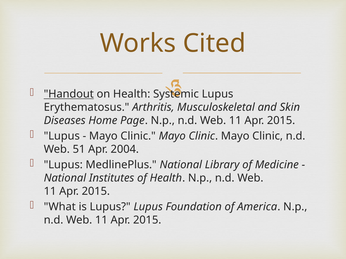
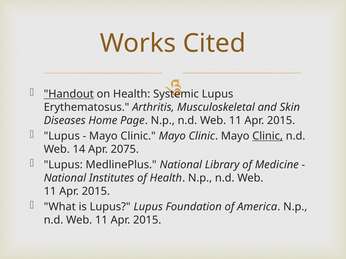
Clinic underline: none -> present (268, 136)
51: 51 -> 14 (79, 150)
2004: 2004 -> 2075 (125, 150)
